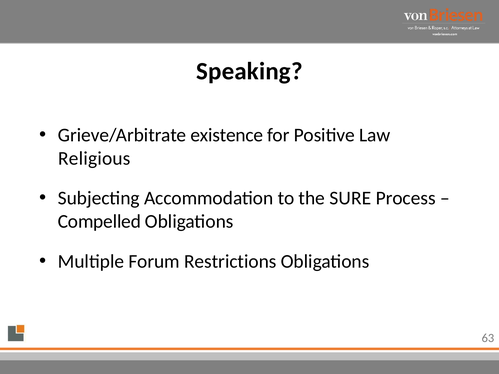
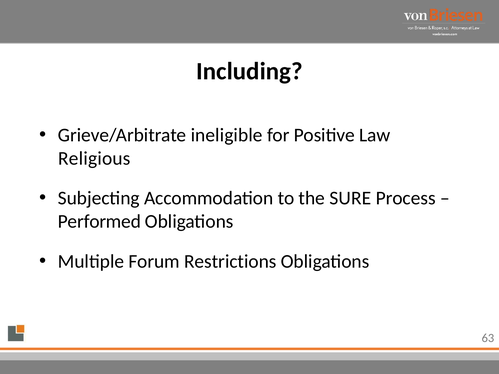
Speaking: Speaking -> Including (249, 71)
existence: existence -> ineligible (227, 135)
Compelled: Compelled -> Performed (99, 222)
